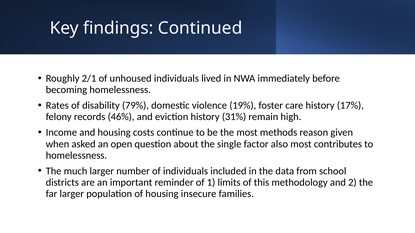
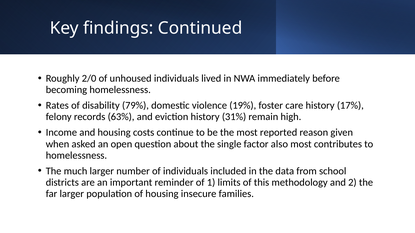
2/1: 2/1 -> 2/0 (89, 79)
46%: 46% -> 63% (121, 117)
methods: methods -> reported (279, 133)
